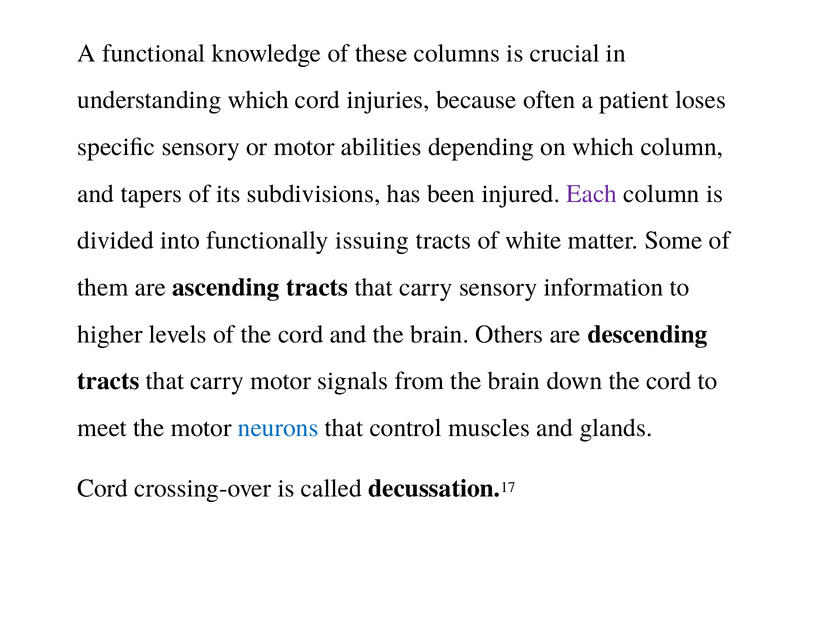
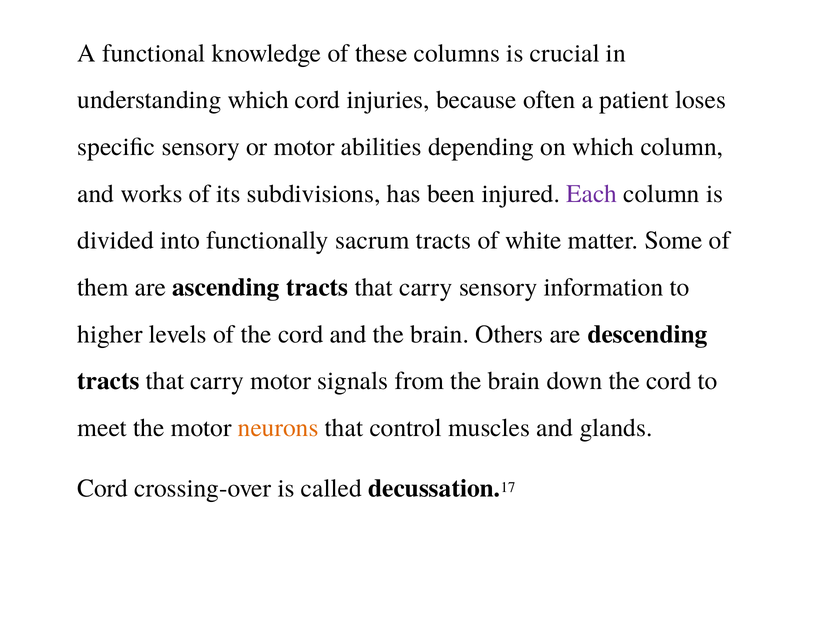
tapers: tapers -> works (152, 193)
issuing: issuing -> sacrum (372, 240)
neurons colour: blue -> orange (278, 427)
